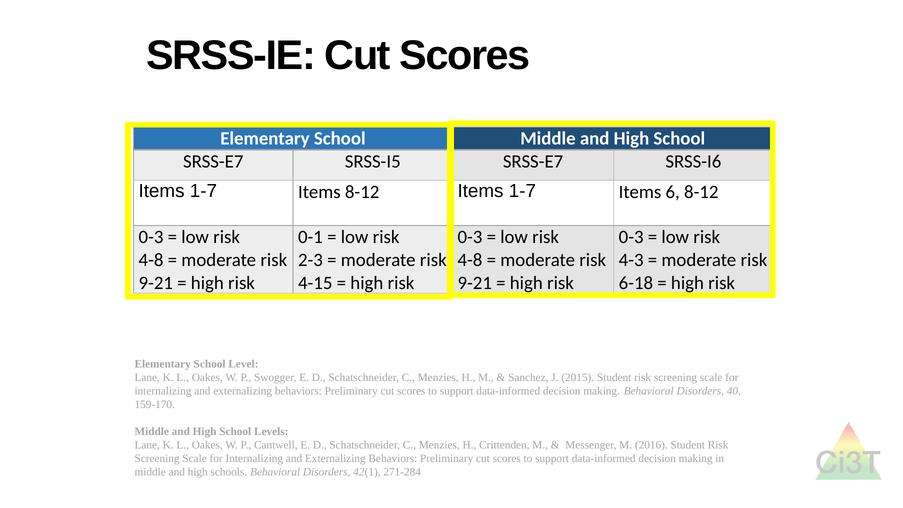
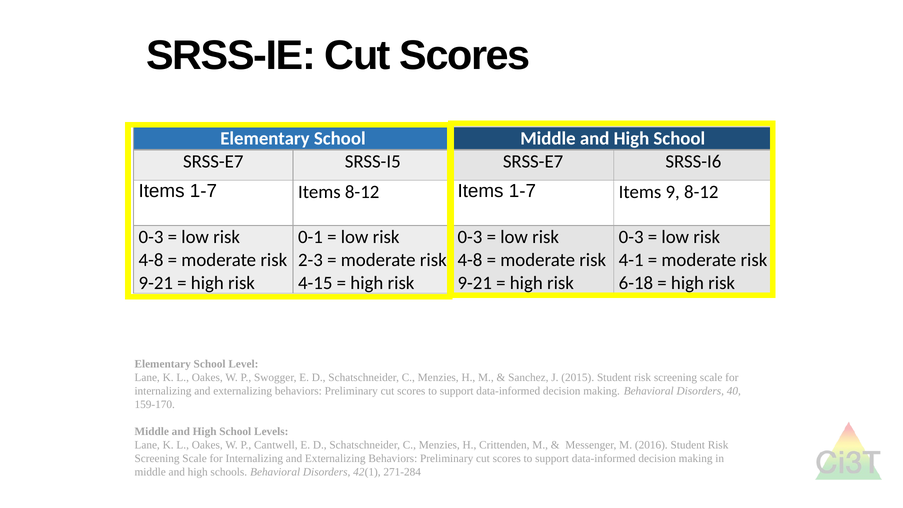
6: 6 -> 9 (673, 192)
4-3: 4-3 -> 4-1 (631, 260)
